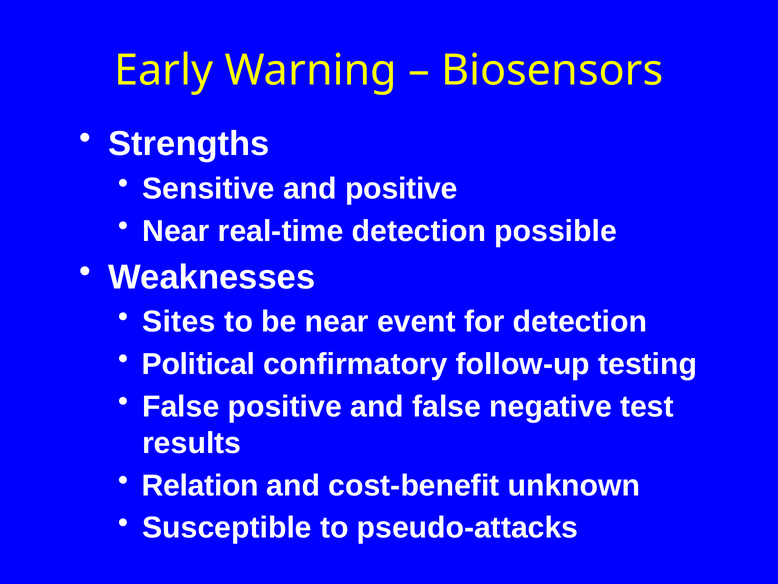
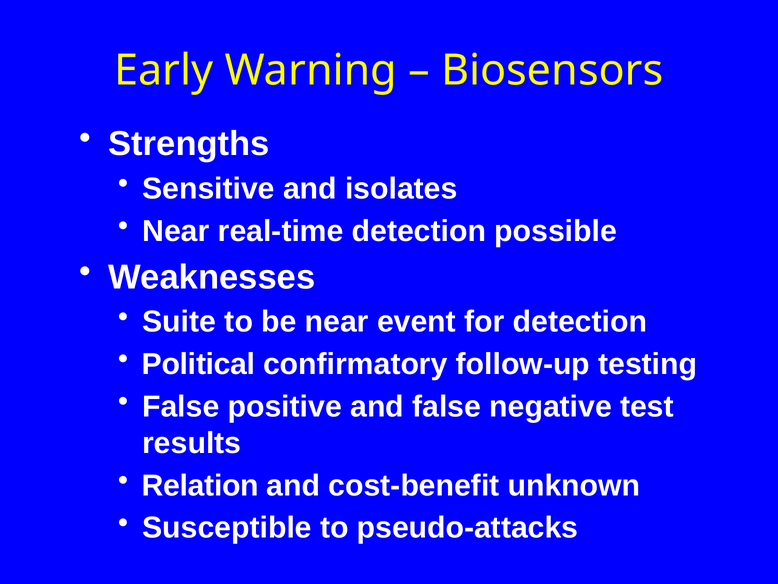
and positive: positive -> isolates (401, 188)
Sites: Sites -> Suite (179, 322)
